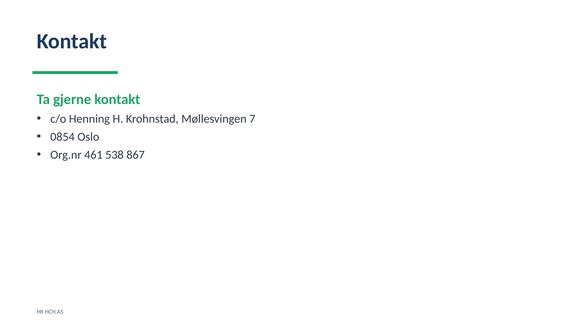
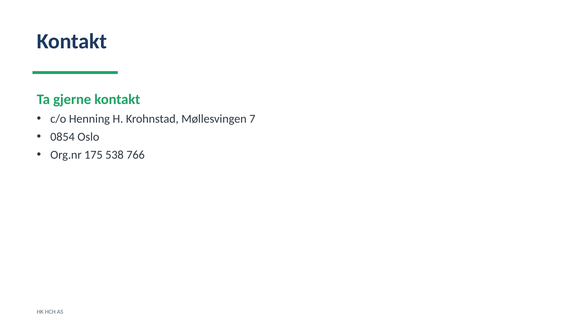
461: 461 -> 175 (93, 155)
867: 867 -> 766 (136, 155)
